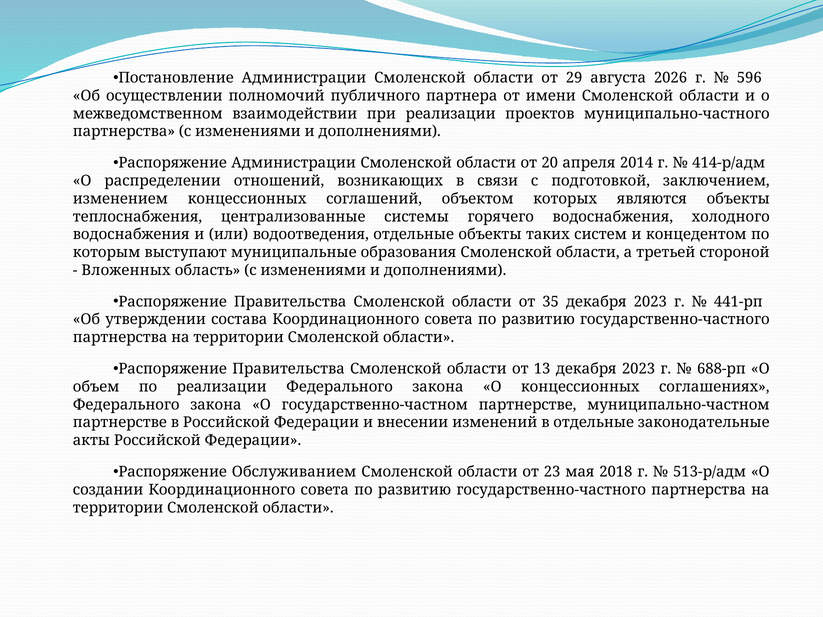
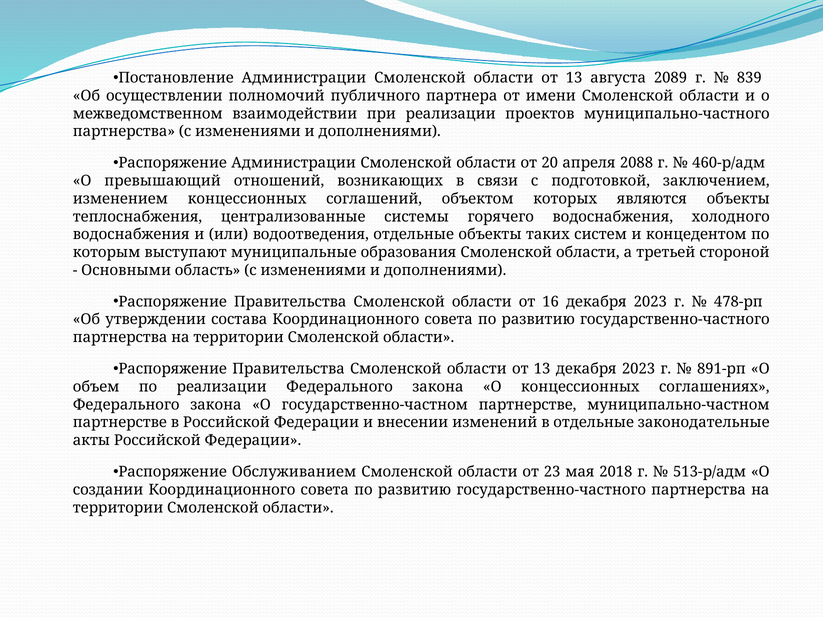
29: 29 -> 13 (574, 78)
2026: 2026 -> 2089 (671, 78)
596: 596 -> 839 (749, 78)
2014: 2014 -> 2088 (637, 163)
414-р/адм: 414-р/адм -> 460-р/адм (729, 163)
распределении: распределении -> превышающий (163, 181)
Вложенных: Вложенных -> Основными (126, 270)
35: 35 -> 16 (551, 302)
441-рп: 441-рп -> 478-рп (738, 302)
688-рп: 688-рп -> 891-рп (721, 369)
